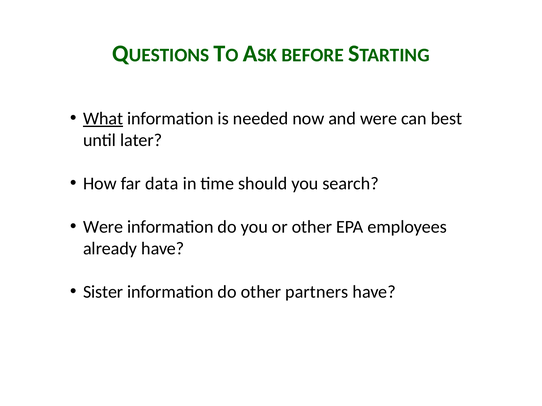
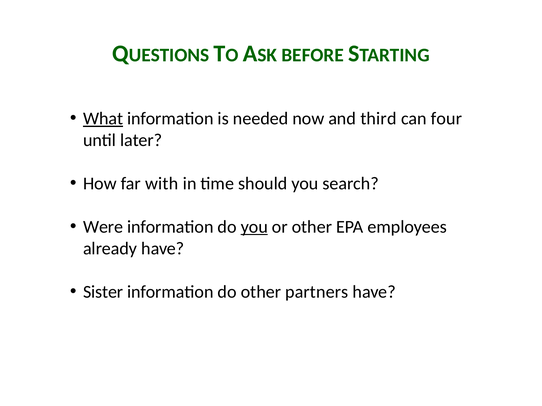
and were: were -> third (378, 119)
best: best -> four (446, 119)
data: data -> with (162, 184)
you underline: none -> present (254, 227)
